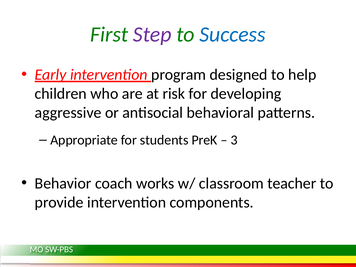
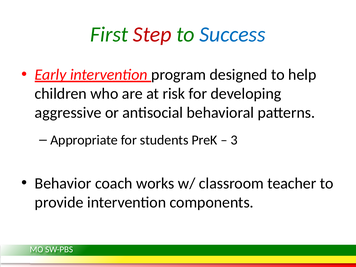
Step colour: purple -> red (152, 34)
